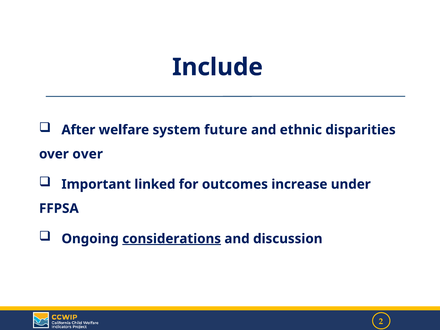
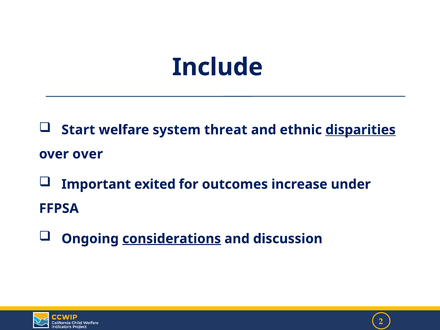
After: After -> Start (78, 130)
future: future -> threat (226, 130)
disparities underline: none -> present (361, 130)
linked: linked -> exited (155, 184)
